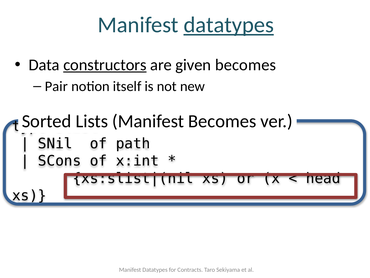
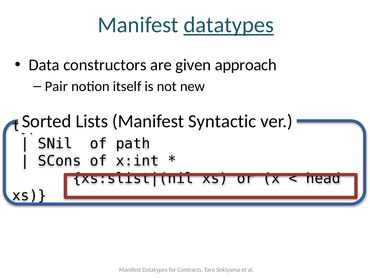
constructors underline: present -> none (105, 65)
given becomes: becomes -> approach (246, 65)
Becomes: Becomes -> Syntactic (222, 121)
